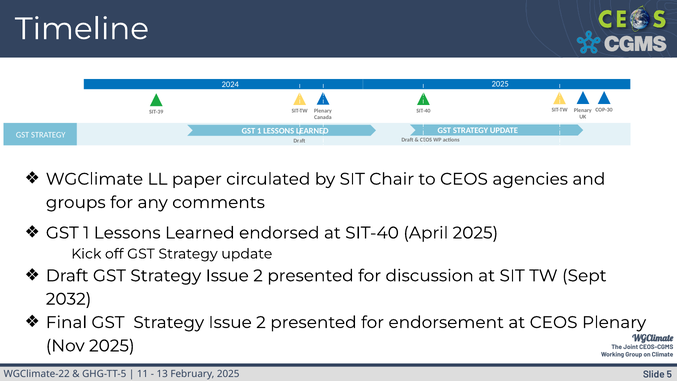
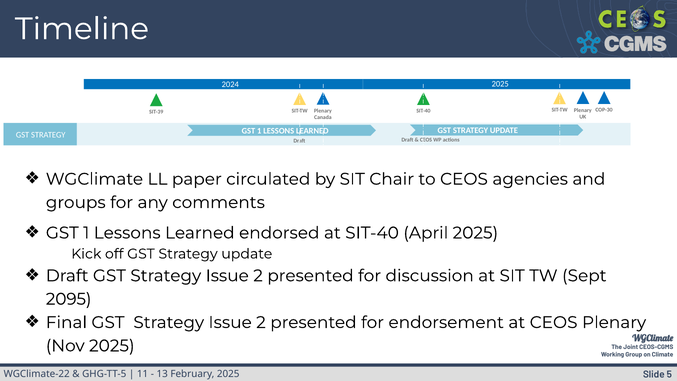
2032: 2032 -> 2095 (69, 299)
